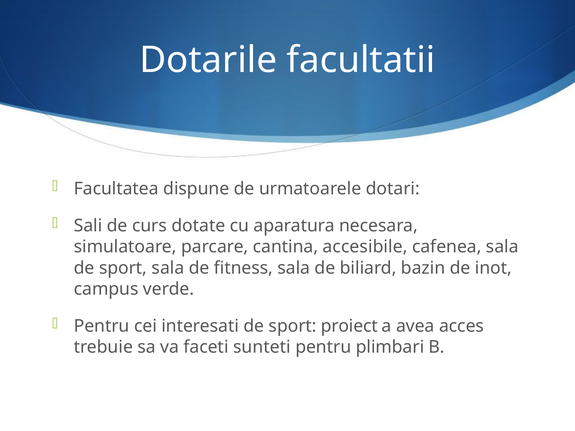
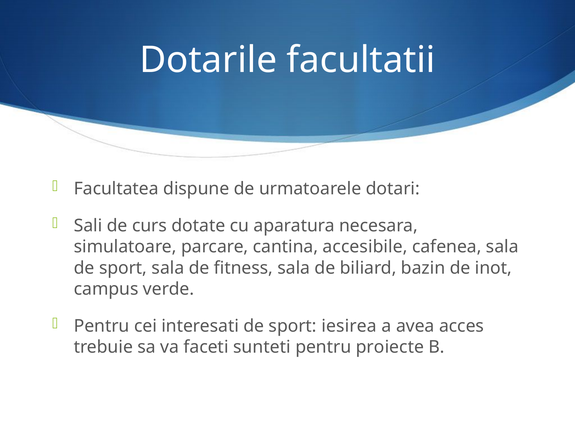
proiect: proiect -> iesirea (349, 326)
plimbari: plimbari -> proiecte (390, 347)
